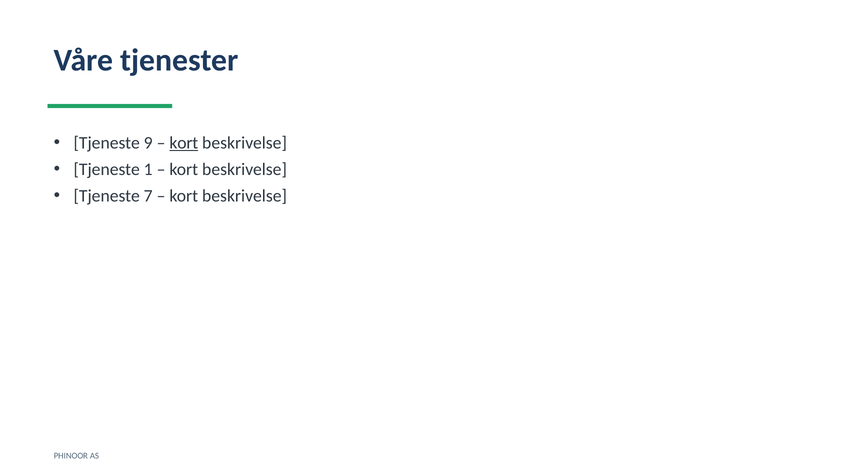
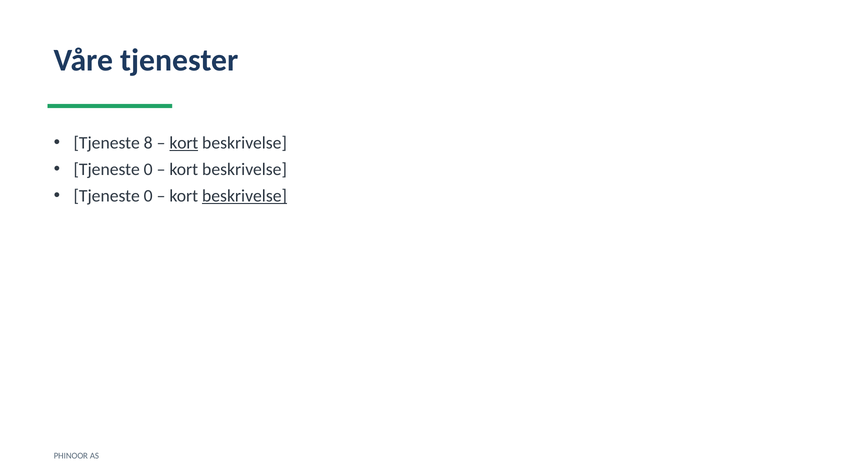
9: 9 -> 8 (148, 143)
1: 1 -> 0 (148, 170)
7: 7 -> 0 (148, 196)
beskrivelse underline: none -> present (245, 196)
